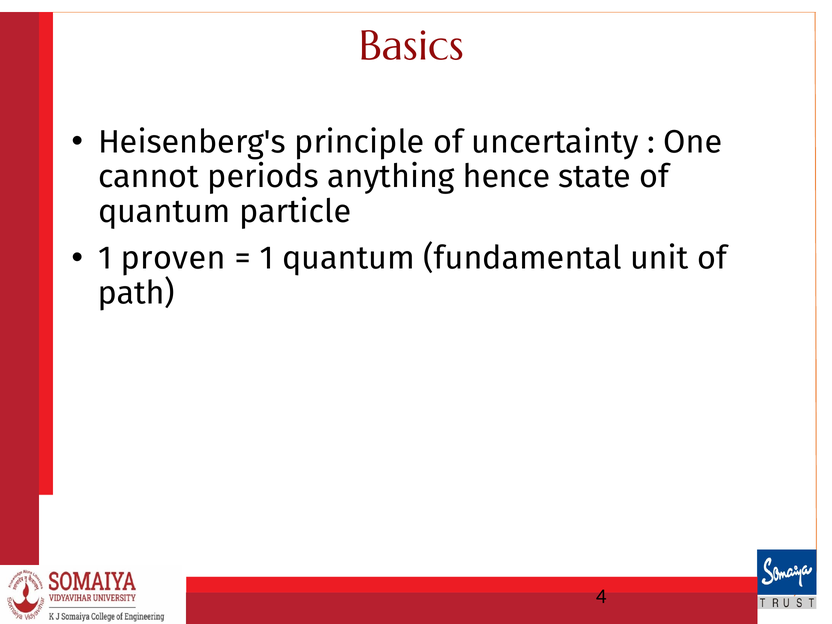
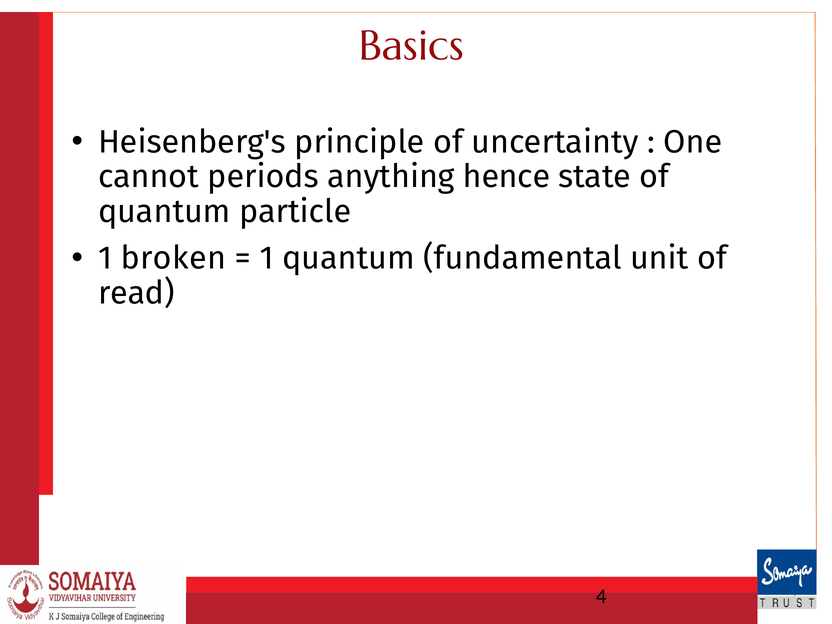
proven: proven -> broken (173, 258)
path: path -> read (136, 293)
